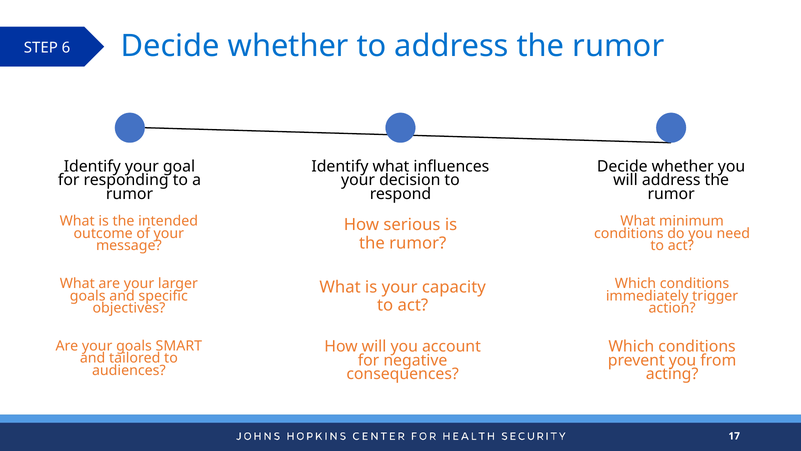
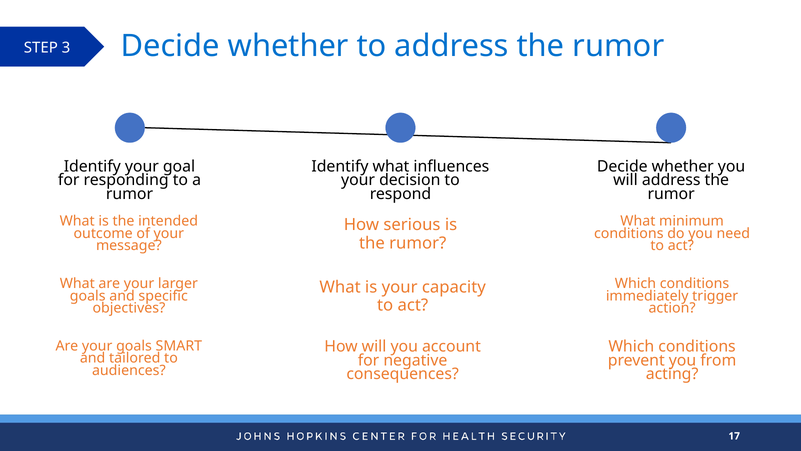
6: 6 -> 3 (66, 48)
